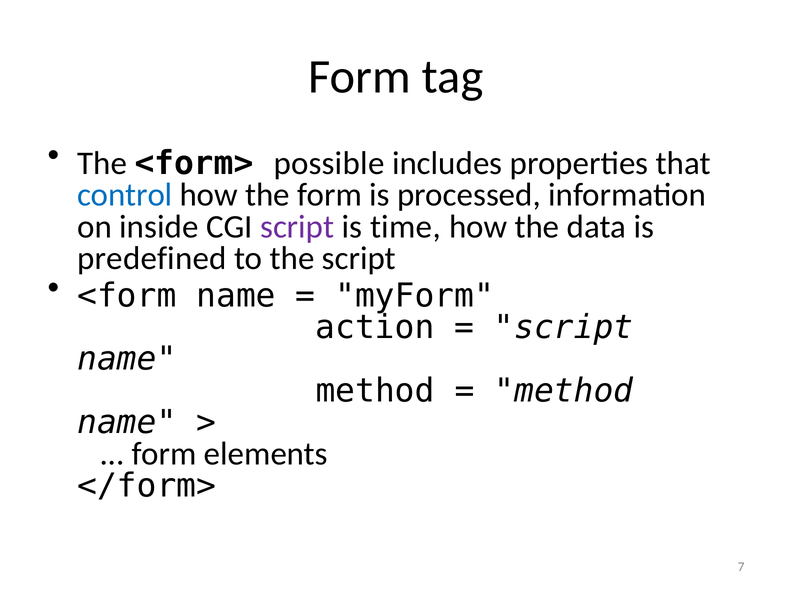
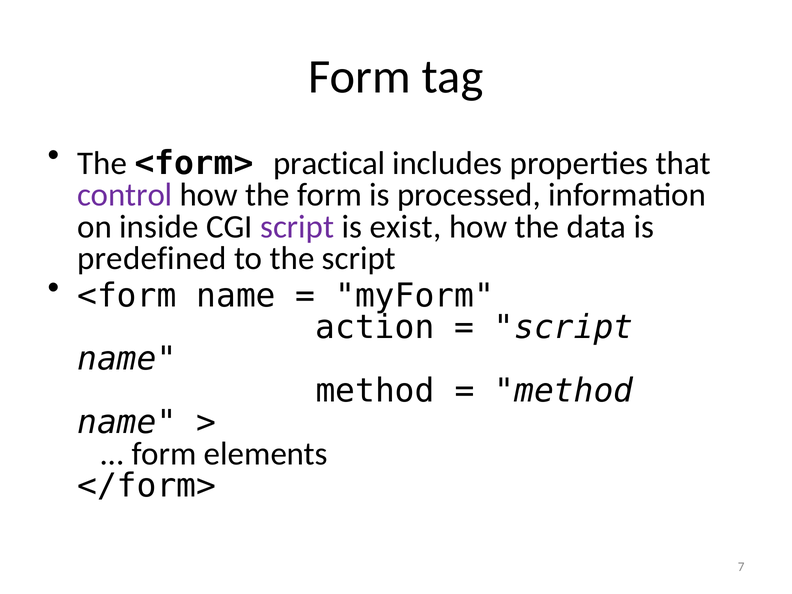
possible: possible -> practical (329, 163)
control colour: blue -> purple (125, 195)
time: time -> exist (405, 227)
